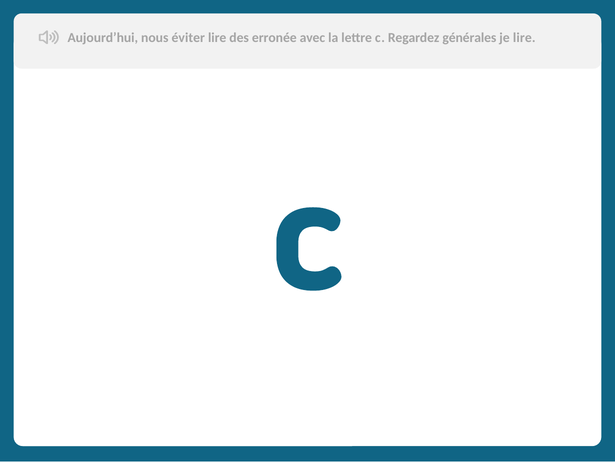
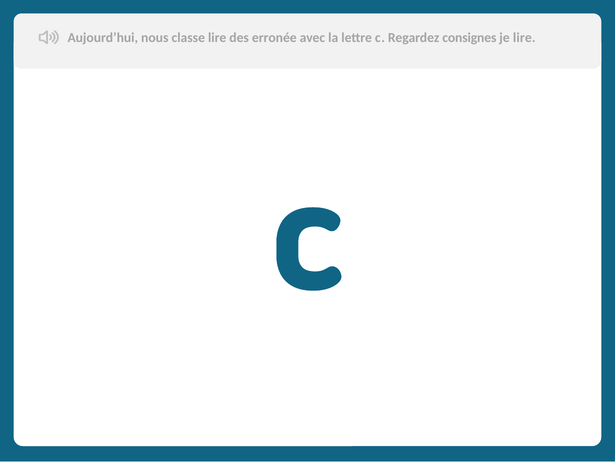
éviter: éviter -> classe (188, 37)
générales: générales -> consignes (469, 37)
